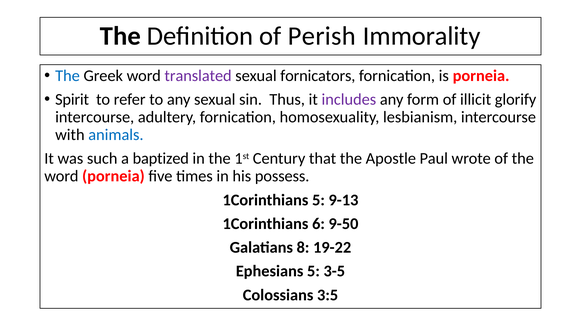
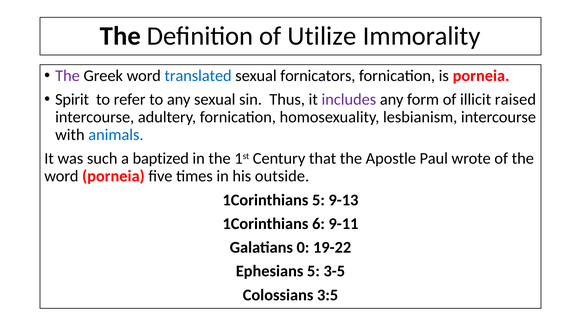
Perish: Perish -> Utilize (322, 36)
The colour: blue -> purple (68, 76)
translated colour: purple -> blue (198, 76)
glorify: glorify -> raised (515, 99)
possess: possess -> outside (282, 176)
9-50: 9-50 -> 9-11 (343, 224)
8: 8 -> 0 (303, 247)
